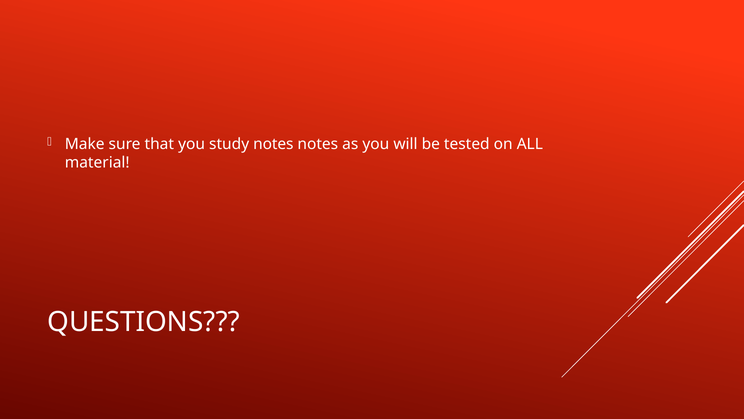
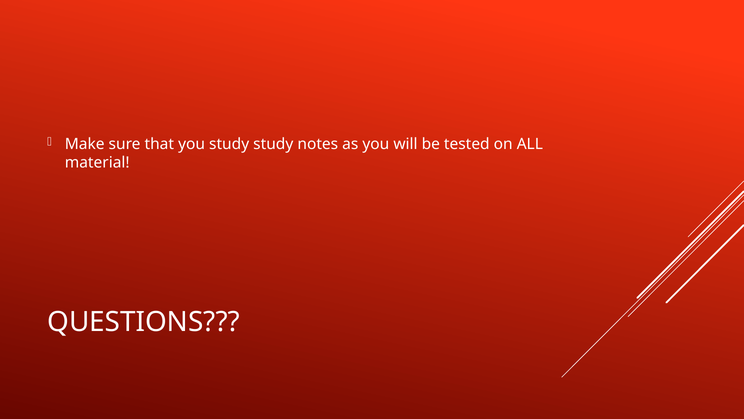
study notes: notes -> study (273, 144)
